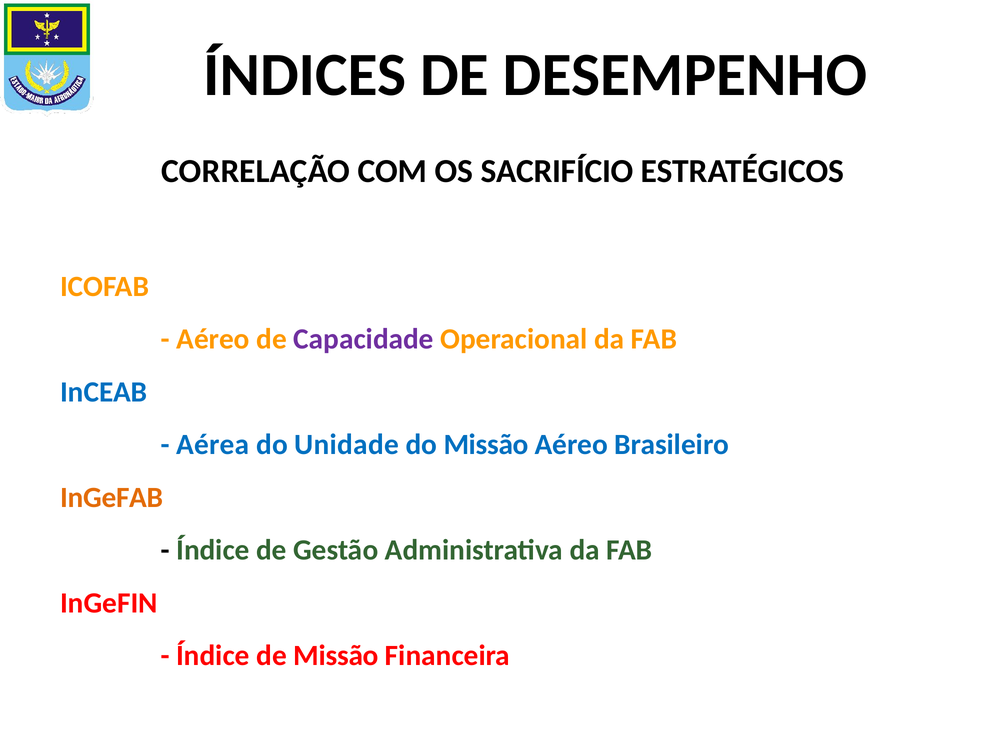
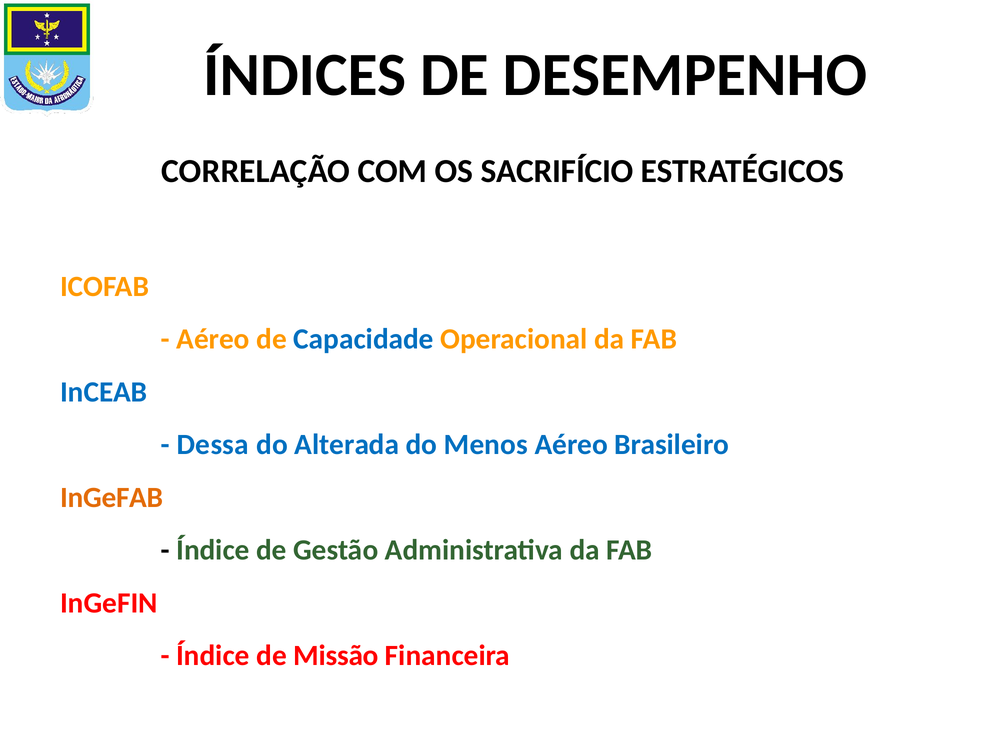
Capacidade colour: purple -> blue (364, 339)
Aérea: Aérea -> Dessa (213, 445)
Unidade: Unidade -> Alterada (347, 445)
do Missão: Missão -> Menos (486, 445)
